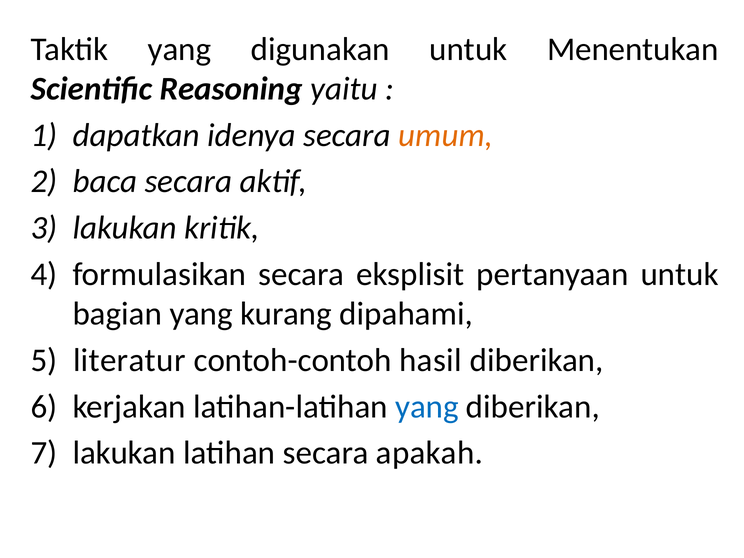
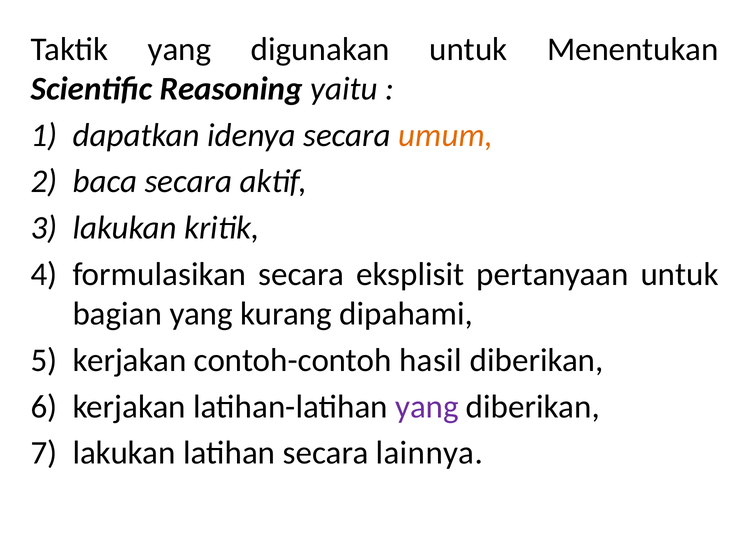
literatur: literatur -> kerjakan (130, 360)
yang colour: blue -> purple (427, 407)
apakah: apakah -> lainnya (429, 453)
